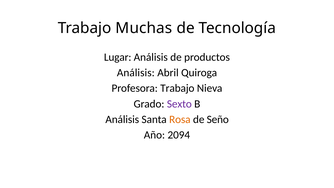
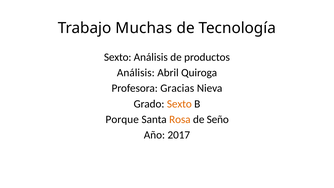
Lugar: Lugar -> Sexto (118, 57)
Profesora Trabajo: Trabajo -> Gracias (177, 88)
Sexto colour: purple -> orange (179, 104)
Análisis: Análisis -> Porque (122, 119)
2094: 2094 -> 2017 (179, 135)
